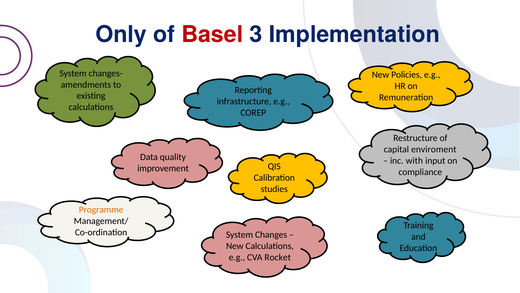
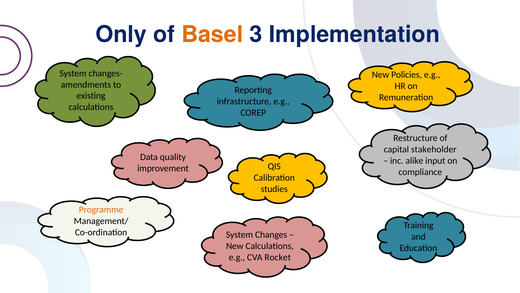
Basel colour: red -> orange (212, 34)
enviroment: enviroment -> stakeholder (434, 149)
with: with -> alike (414, 160)
